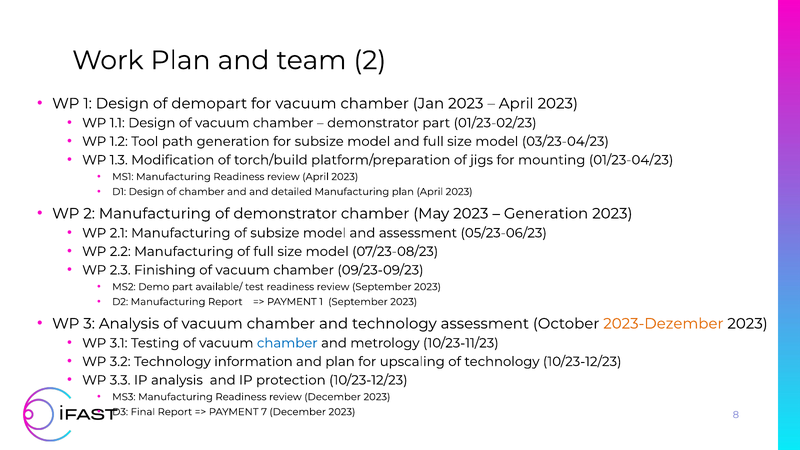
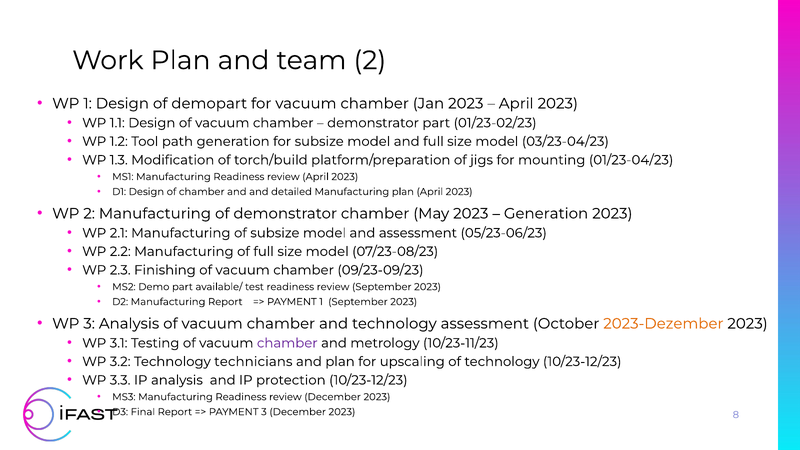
chamber colour: blue -> purple (287, 343)
information: information -> technicians (253, 362)
PAYMENT 7: 7 -> 3 (264, 412)
